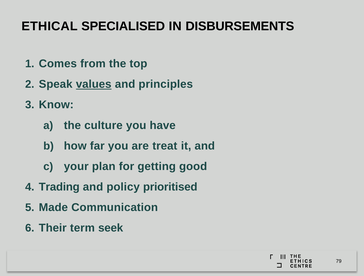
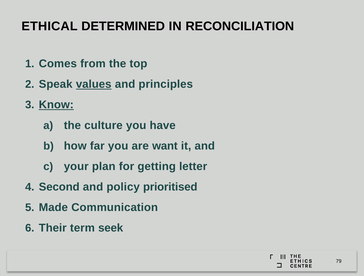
SPECIALISED: SPECIALISED -> DETERMINED (123, 26)
DISBURSEMENTS: DISBURSEMENTS -> RECONCILIATION (240, 26)
Know underline: none -> present (56, 105)
treat: treat -> want (165, 146)
good: good -> letter (193, 167)
Trading: Trading -> Second (59, 187)
